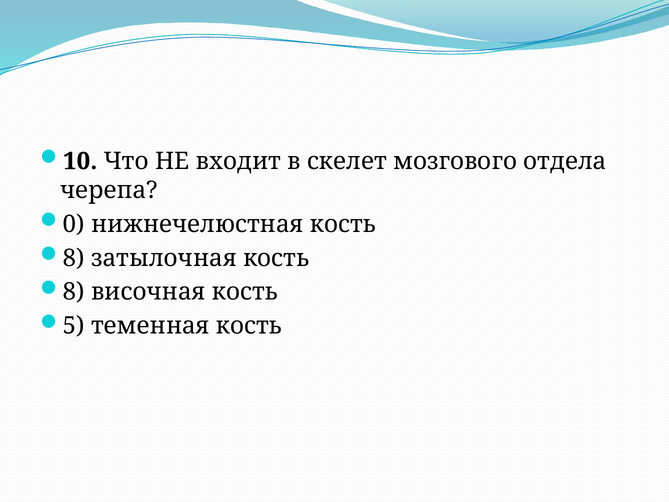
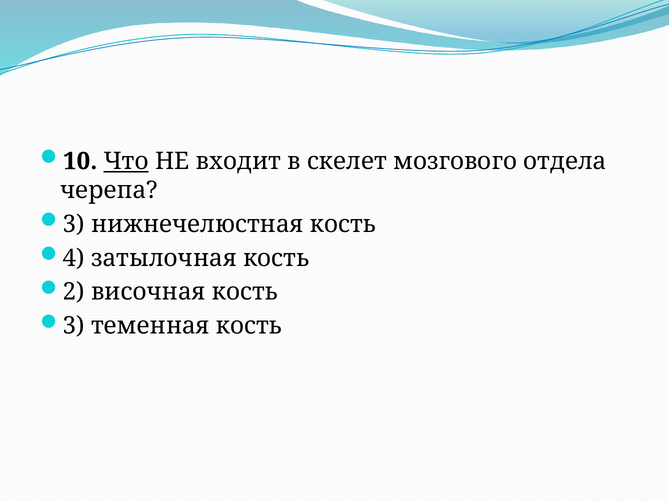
Что underline: none -> present (126, 161)
0: 0 -> 3 (74, 224)
8: 8 -> 4 (74, 258)
8: 8 -> 2 (74, 292)
5: 5 -> 3 (74, 326)
